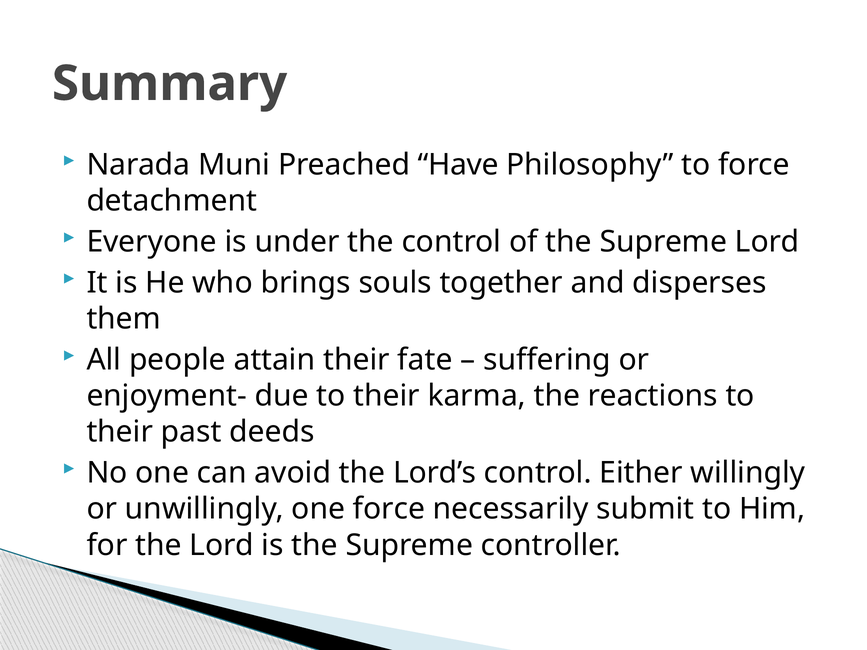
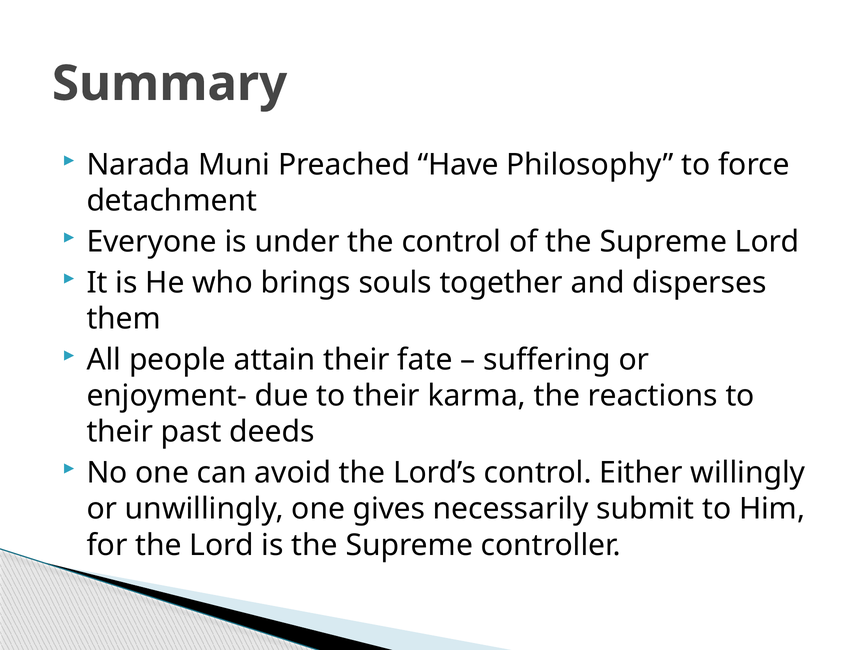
one force: force -> gives (389, 509)
